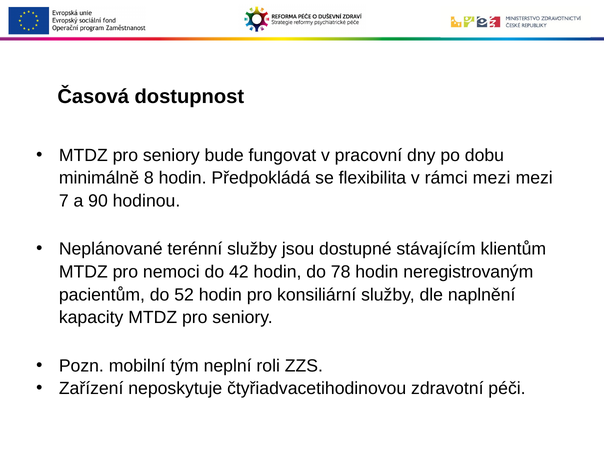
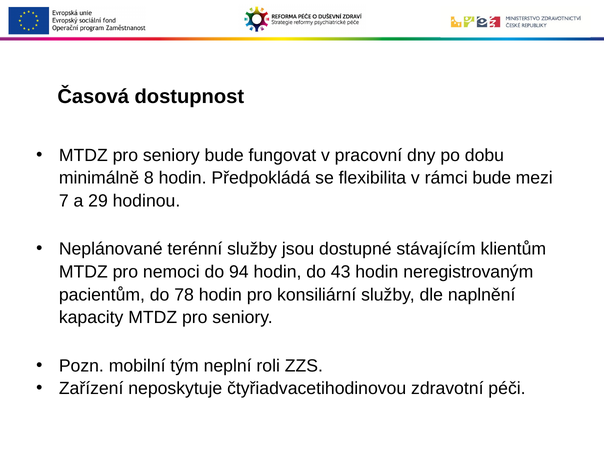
rámci mezi: mezi -> bude (492, 178)
90: 90 -> 29 (98, 201)
42: 42 -> 94 (239, 272)
78: 78 -> 43 (341, 272)
52: 52 -> 78 (184, 295)
